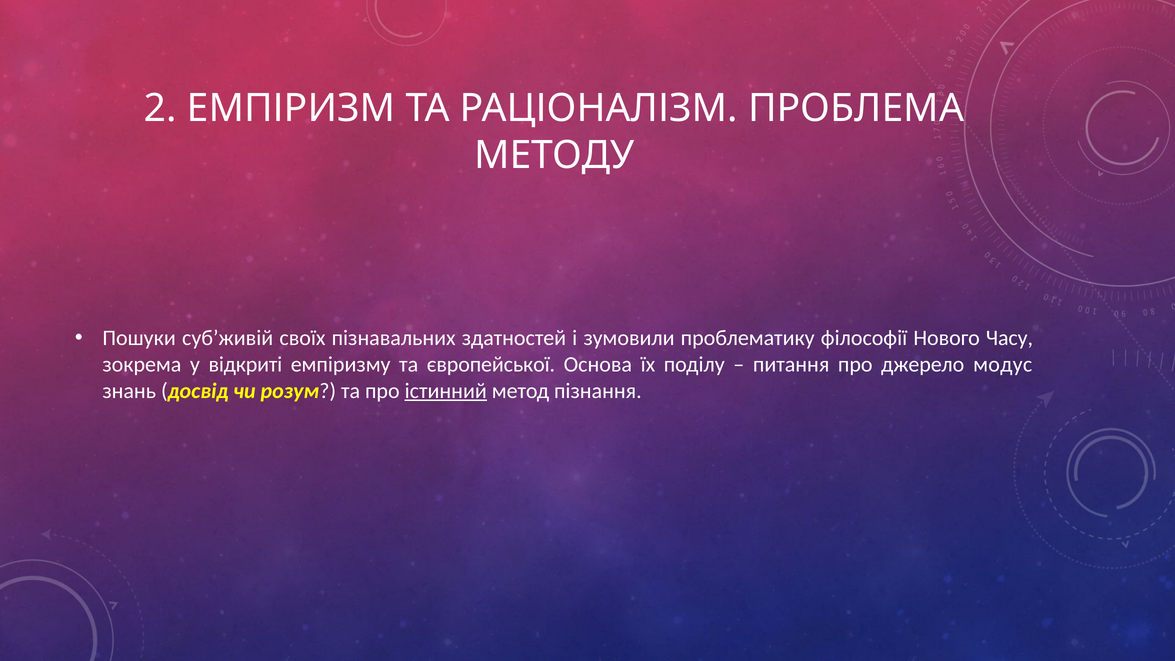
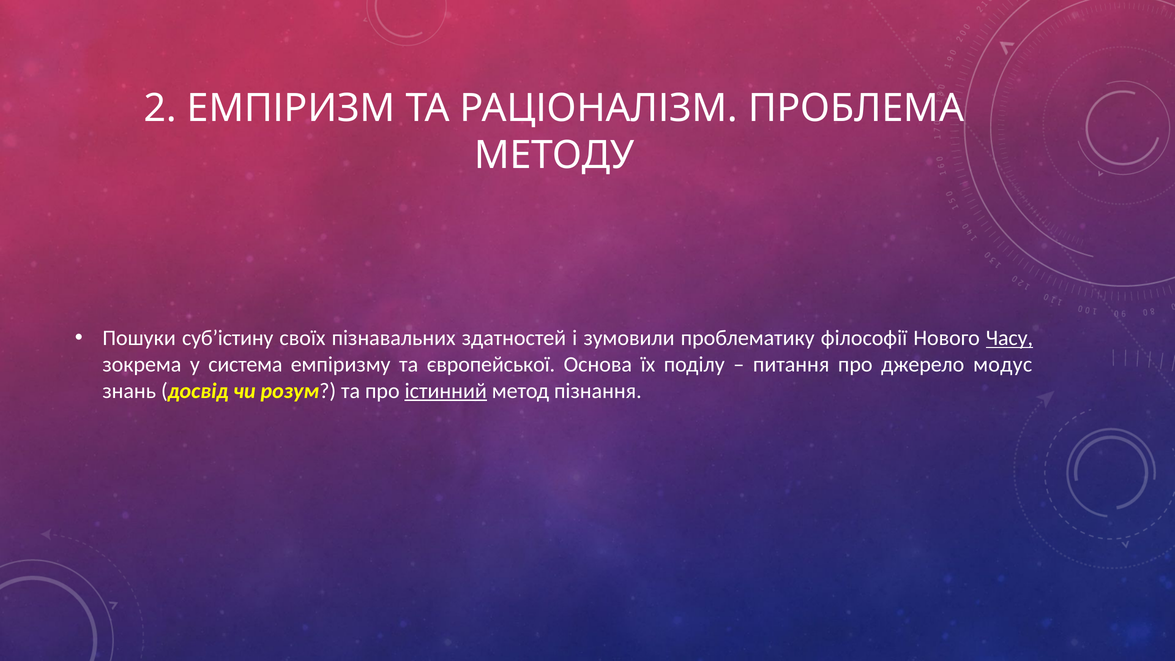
суб’живій: суб’живій -> суб’істину (228, 338)
Часу underline: none -> present (1009, 338)
відкриті: відкриті -> система (245, 364)
